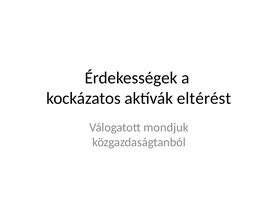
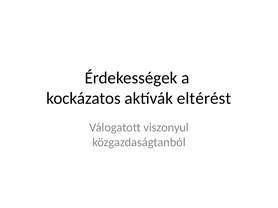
mondjuk: mondjuk -> viszonyul (166, 128)
